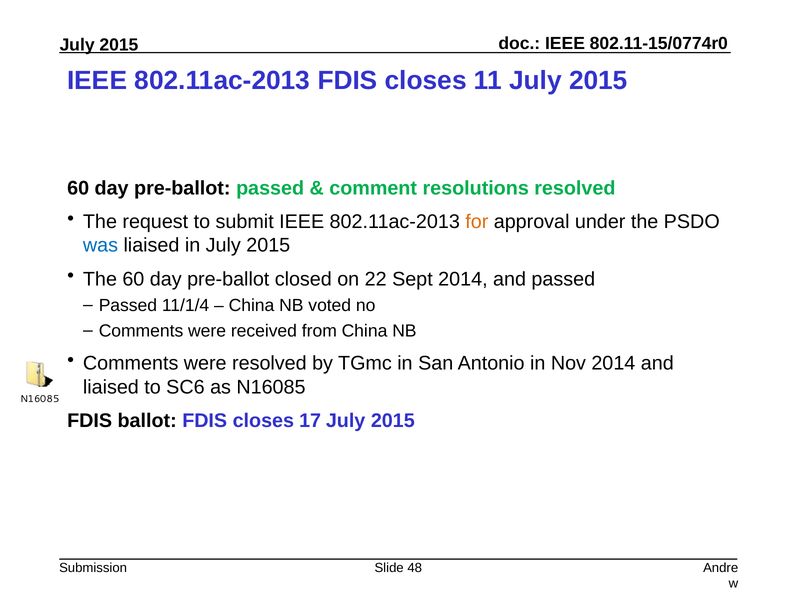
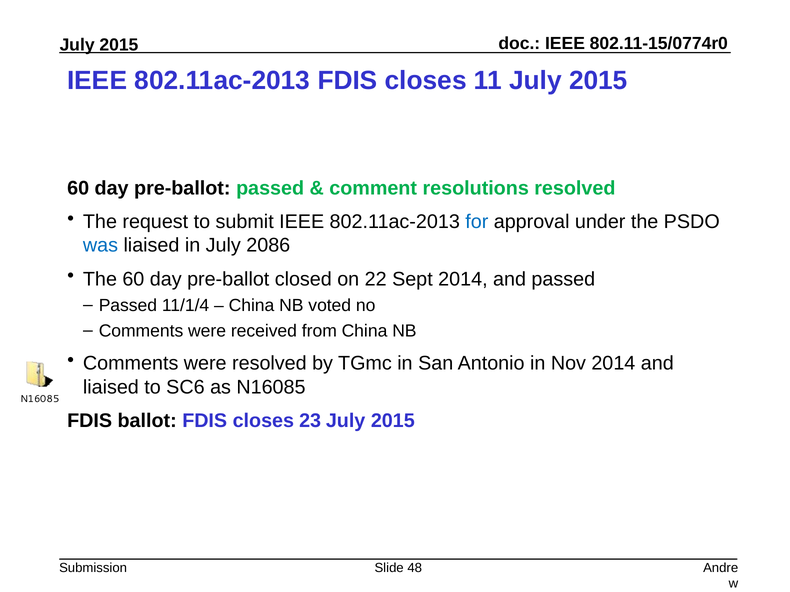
for colour: orange -> blue (477, 222)
in July 2015: 2015 -> 2086 (268, 246)
17: 17 -> 23 (310, 421)
